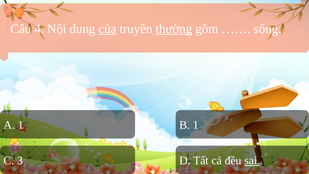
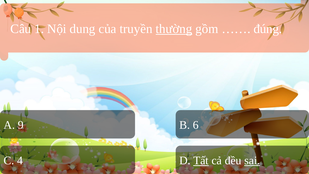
4: 4 -> 1 (39, 29)
của underline: present -> none (108, 29)
sống: sống -> đúng (268, 29)
A 1: 1 -> 9 (21, 125)
B 1: 1 -> 6 (196, 125)
3: 3 -> 4 (20, 160)
Tất underline: none -> present (201, 160)
